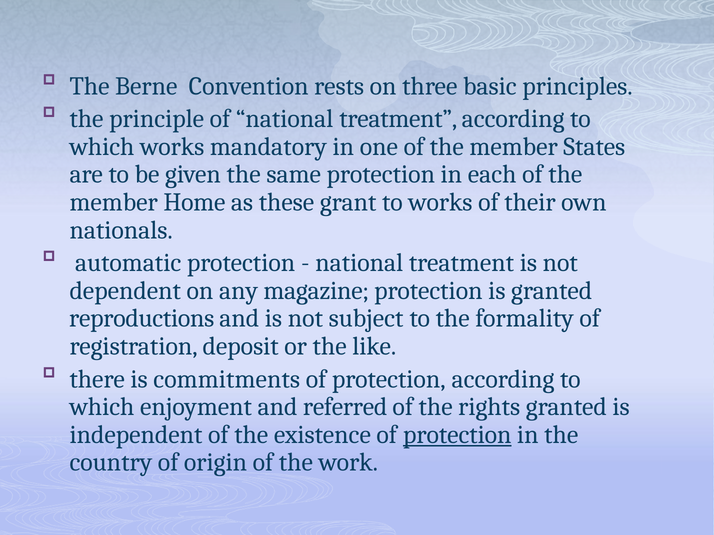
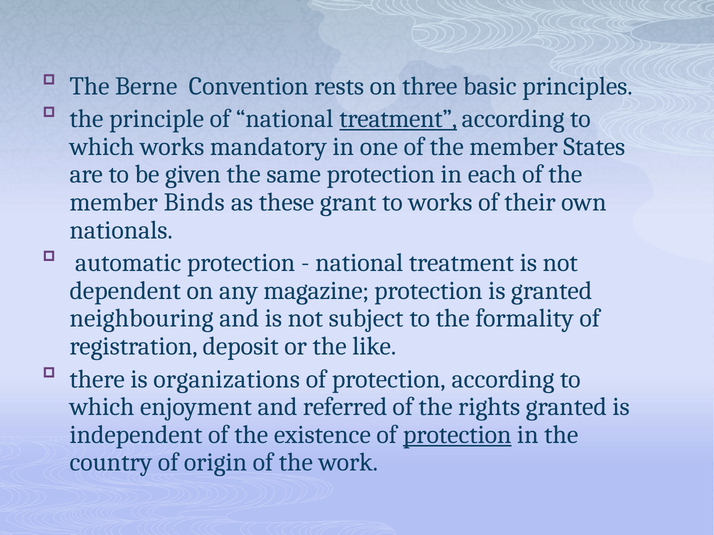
treatment underline: none -> present (398, 119)
Home: Home -> Binds (194, 202)
reproductions: reproductions -> neighbouring (142, 319)
commitments: commitments -> organizations (227, 379)
